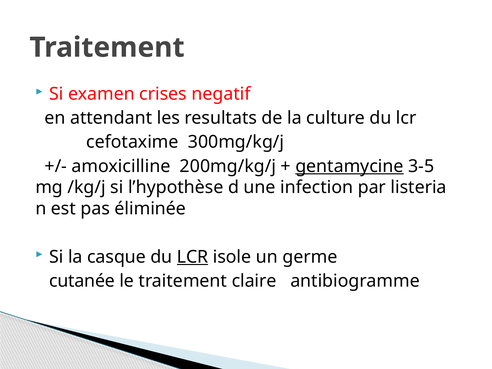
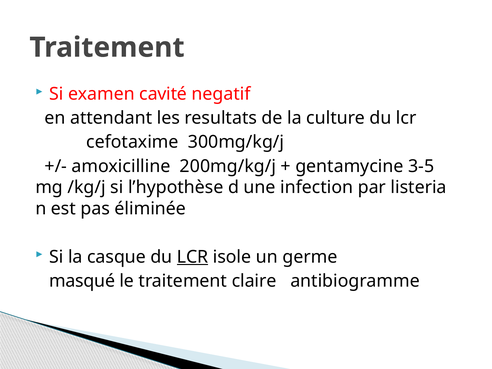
crises: crises -> cavité (163, 94)
gentamycine underline: present -> none (349, 166)
cutanée: cutanée -> masqué (82, 281)
